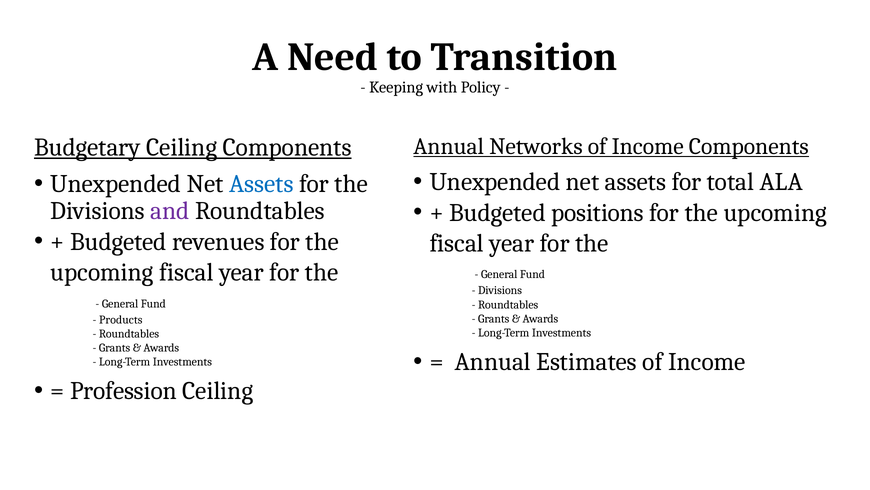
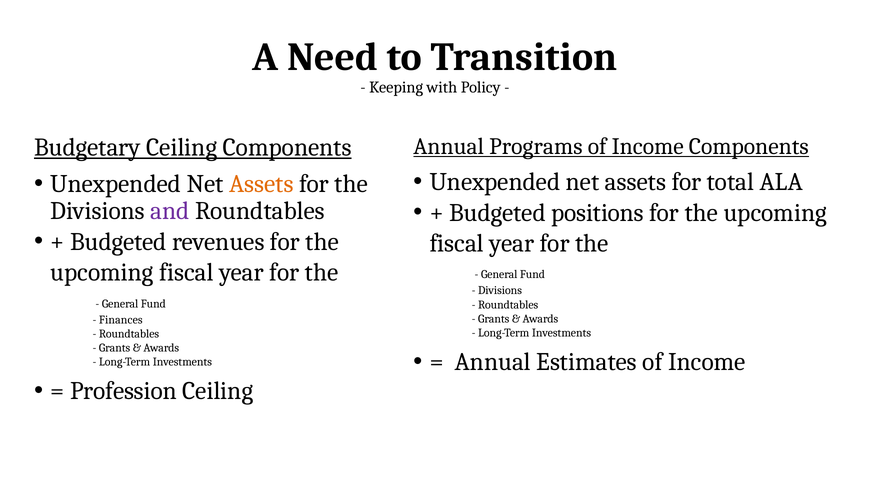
Networks: Networks -> Programs (536, 146)
Assets colour: blue -> orange (261, 183)
Products: Products -> Finances (121, 319)
